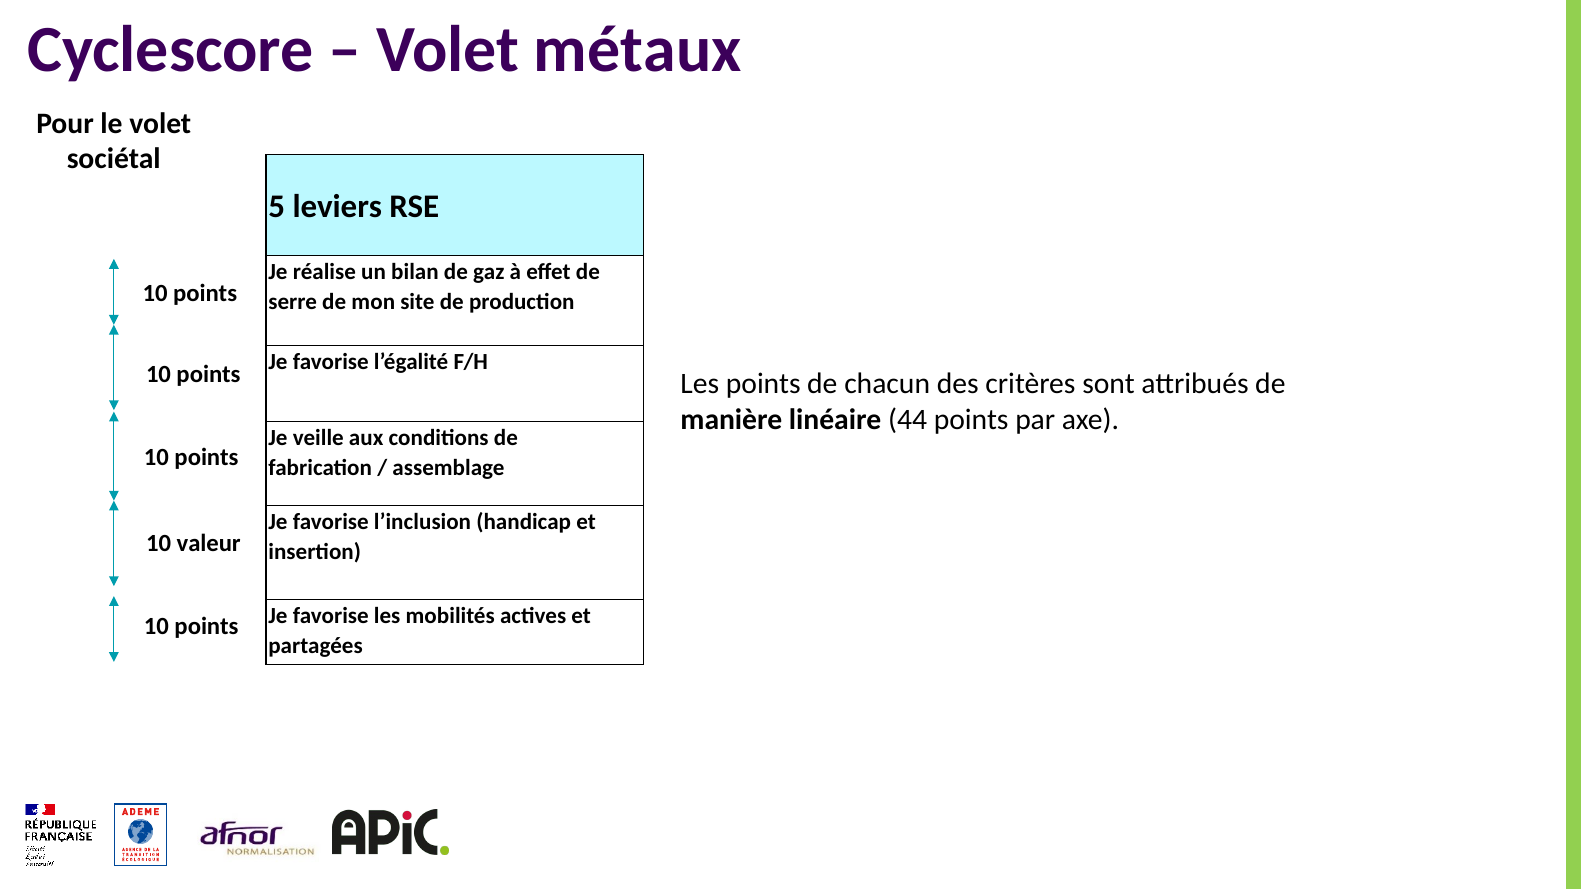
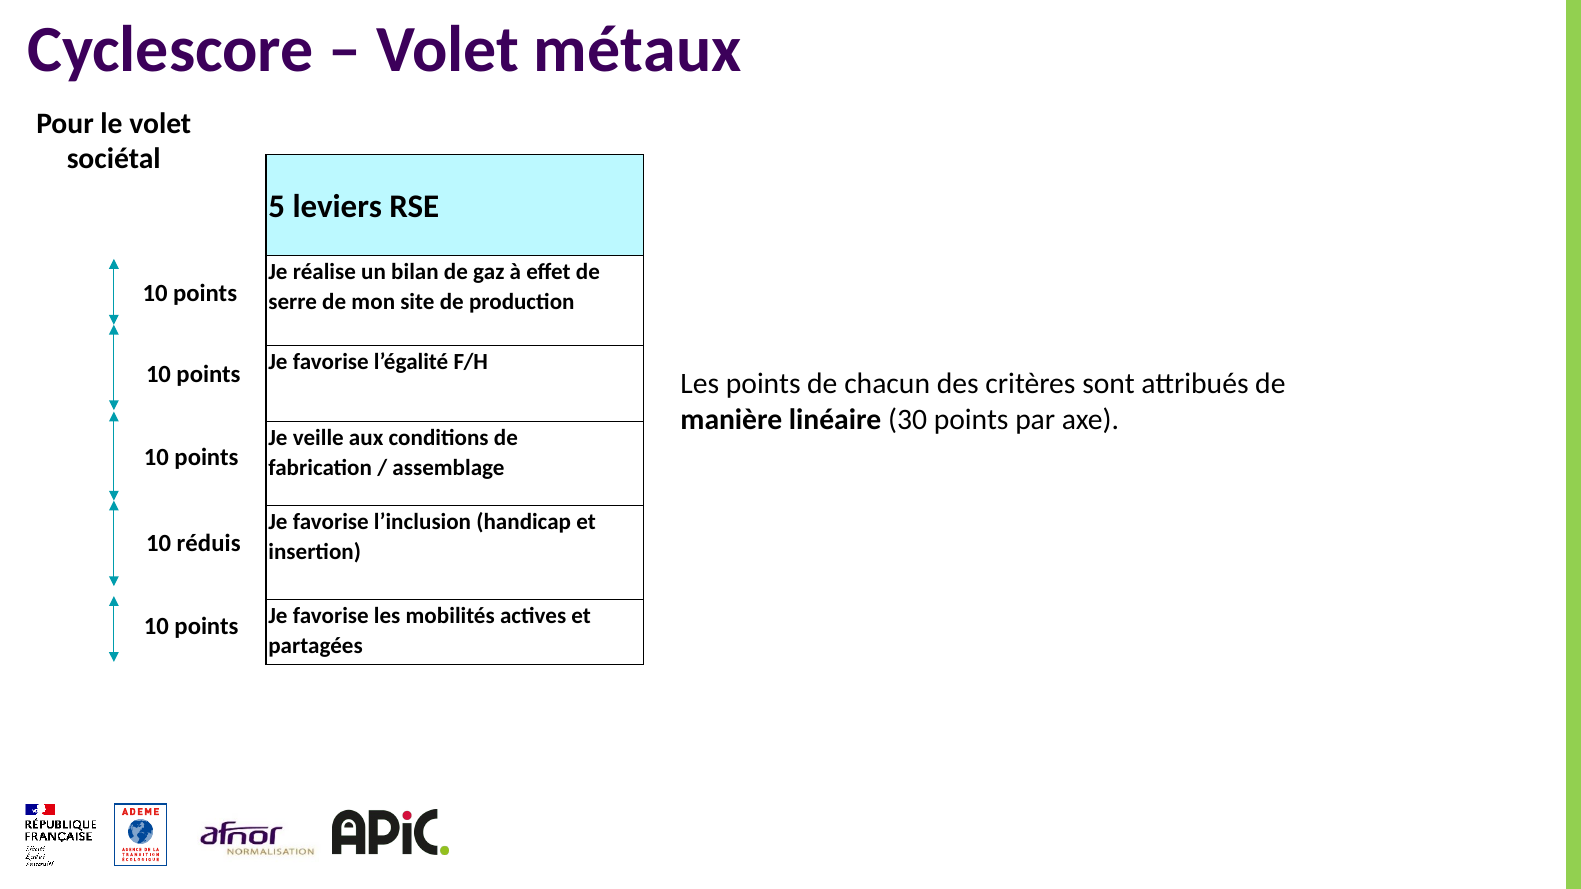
44: 44 -> 30 (908, 420)
valeur: valeur -> réduis (209, 543)
